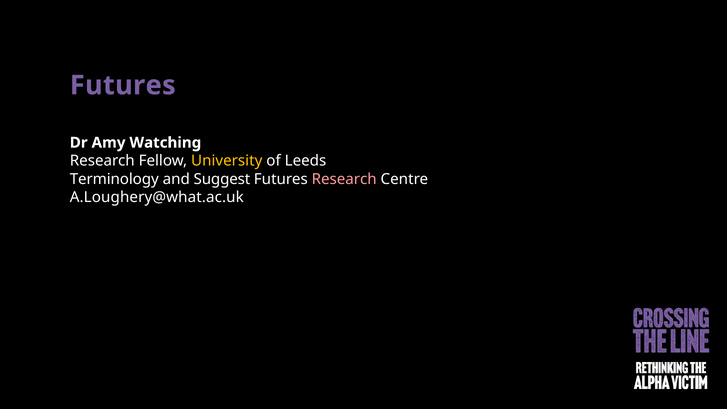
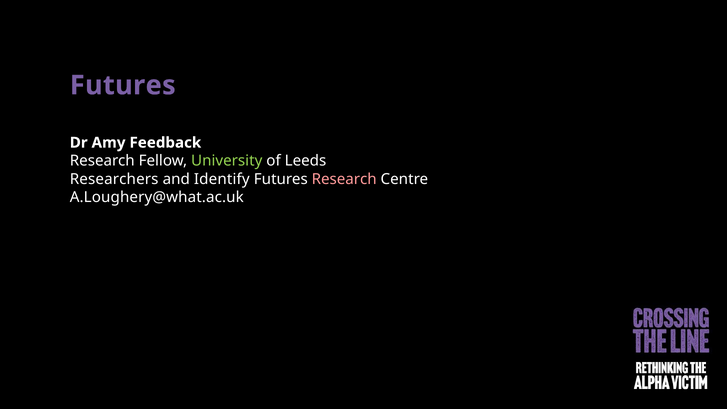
Watching: Watching -> Feedback (165, 143)
University colour: yellow -> light green (227, 161)
Terminology: Terminology -> Researchers (114, 179)
Suggest: Suggest -> Identify (222, 179)
